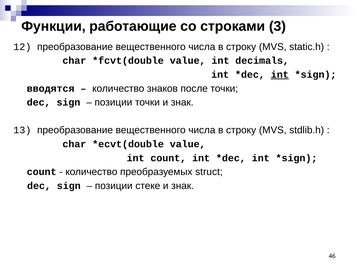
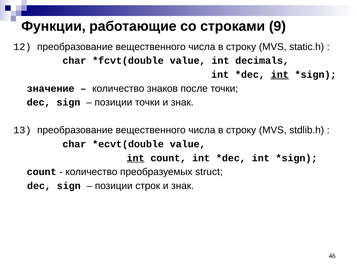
3: 3 -> 9 (278, 26)
вводятся: вводятся -> значение (51, 88)
int underline: none -> present (136, 158)
стеке: стеке -> строк (148, 186)
